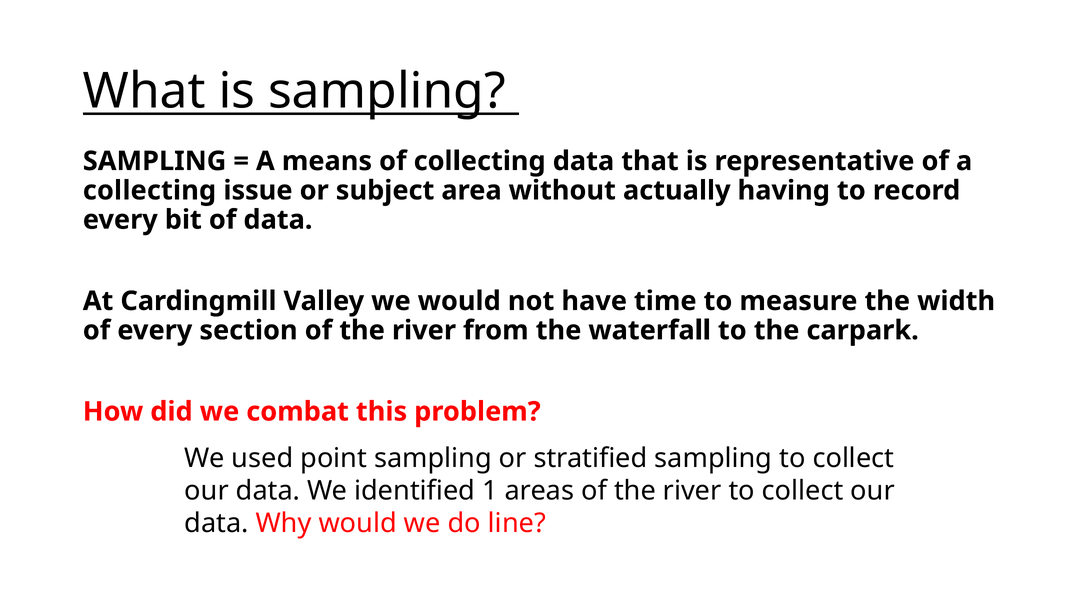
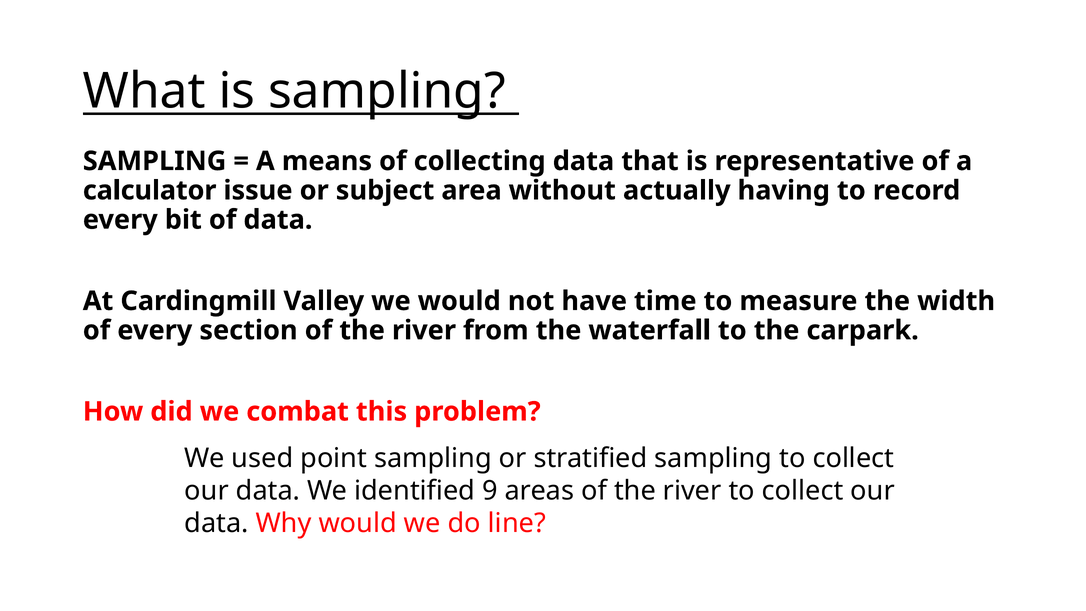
collecting: collecting -> calculator (150, 190)
1: 1 -> 9 (490, 491)
